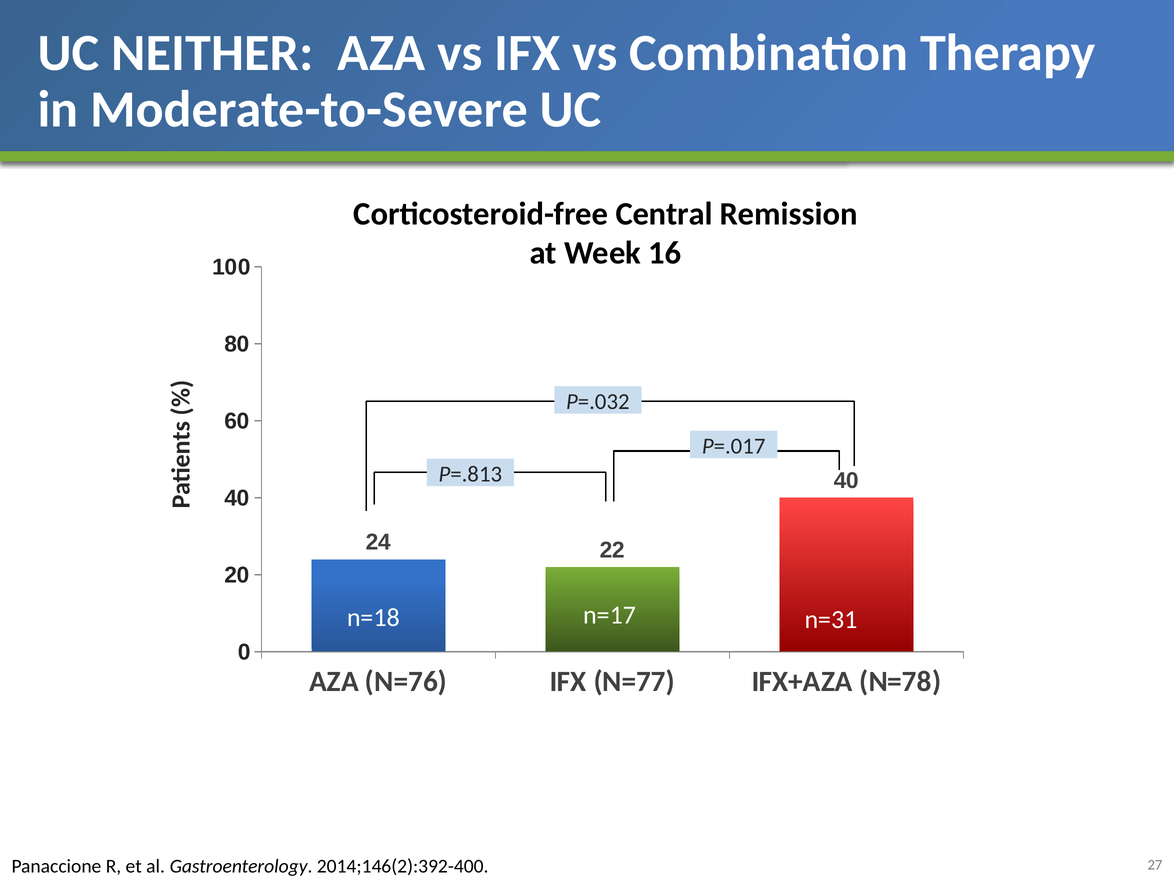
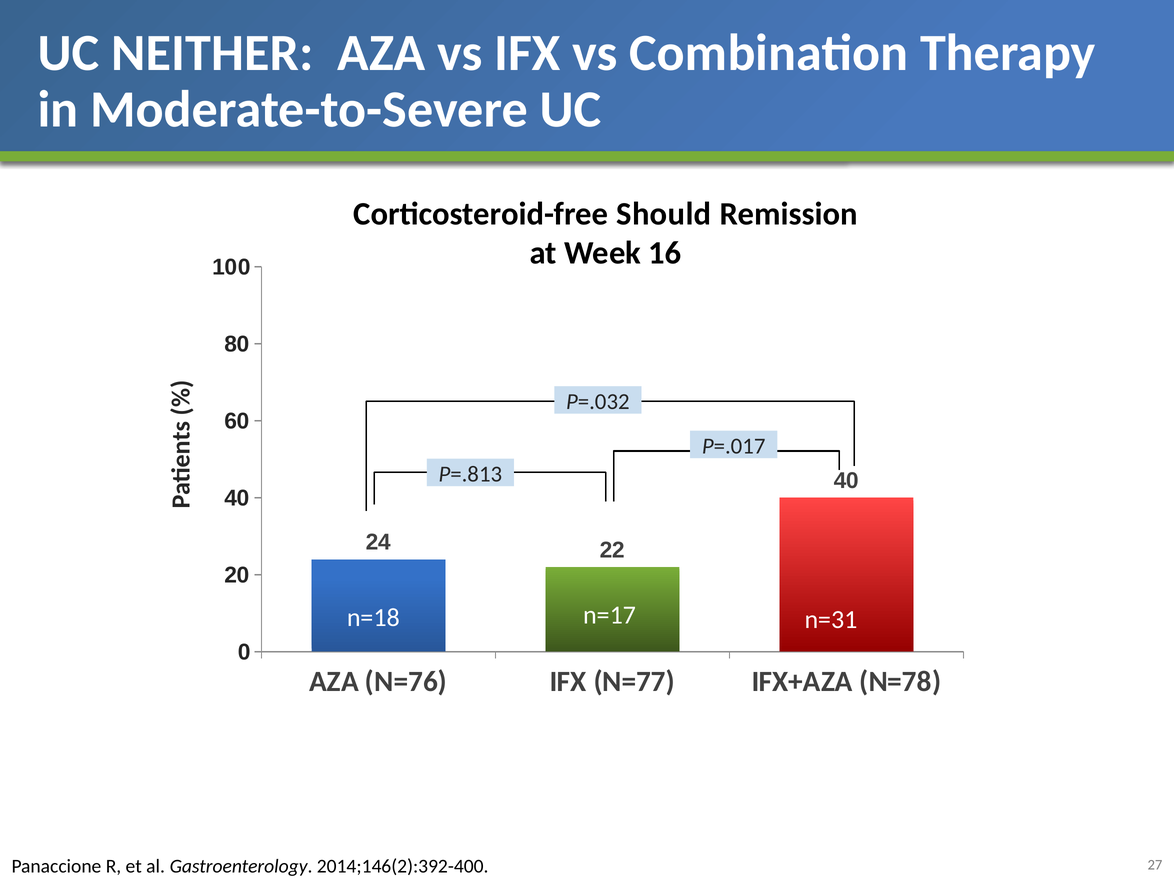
Central: Central -> Should (664, 214)
